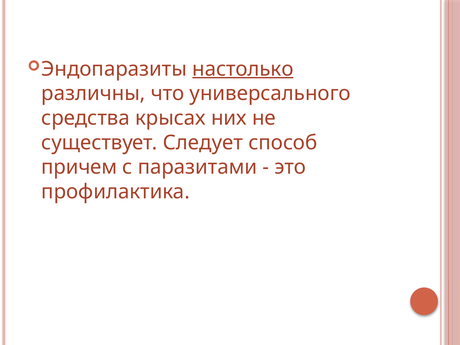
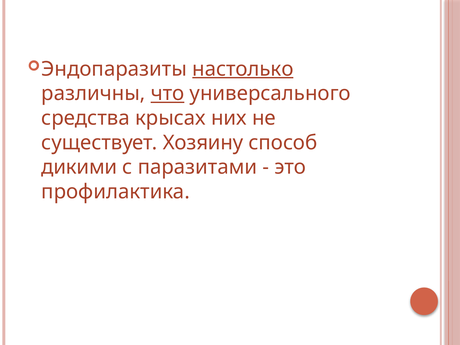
что underline: none -> present (168, 93)
Следует: Следует -> Хозяину (203, 143)
причем: причем -> дикими (79, 167)
